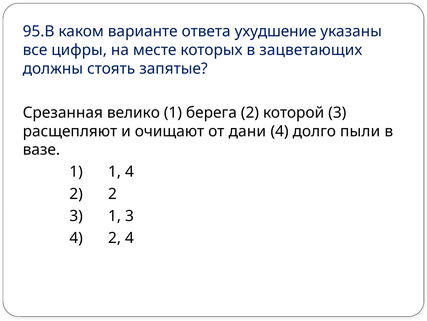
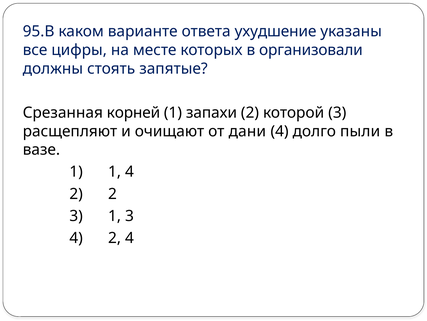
зацветающих: зацветающих -> организовали (311, 50)
велико: велико -> корней (133, 112)
берега: берега -> запахи (211, 112)
